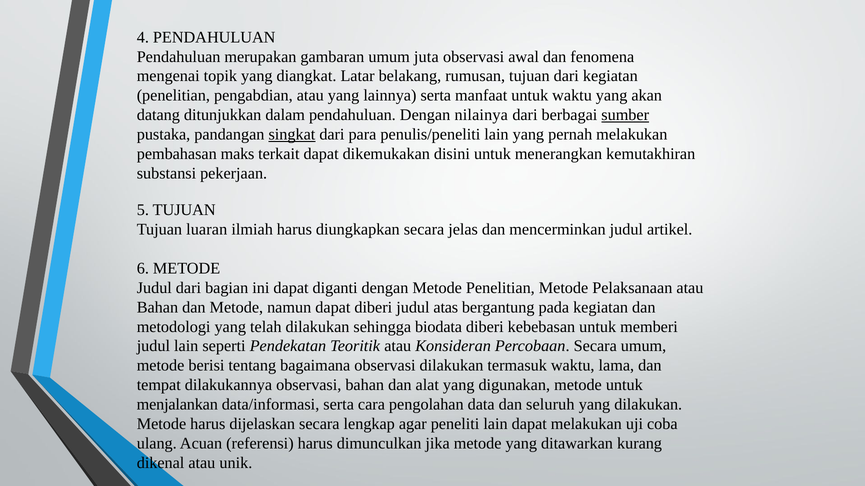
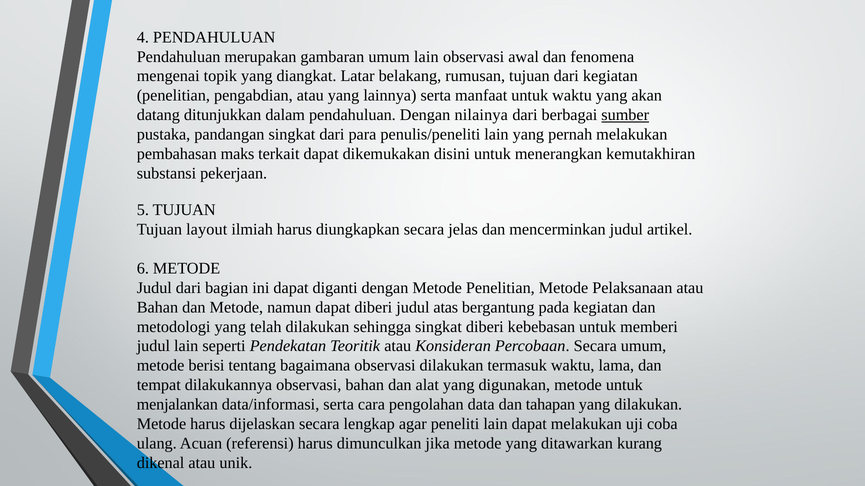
umum juta: juta -> lain (426, 57)
singkat underline: present -> none (292, 135)
luaran: luaran -> layout (207, 230)
sehingga biodata: biodata -> singkat (439, 327)
seluruh: seluruh -> tahapan (551, 405)
